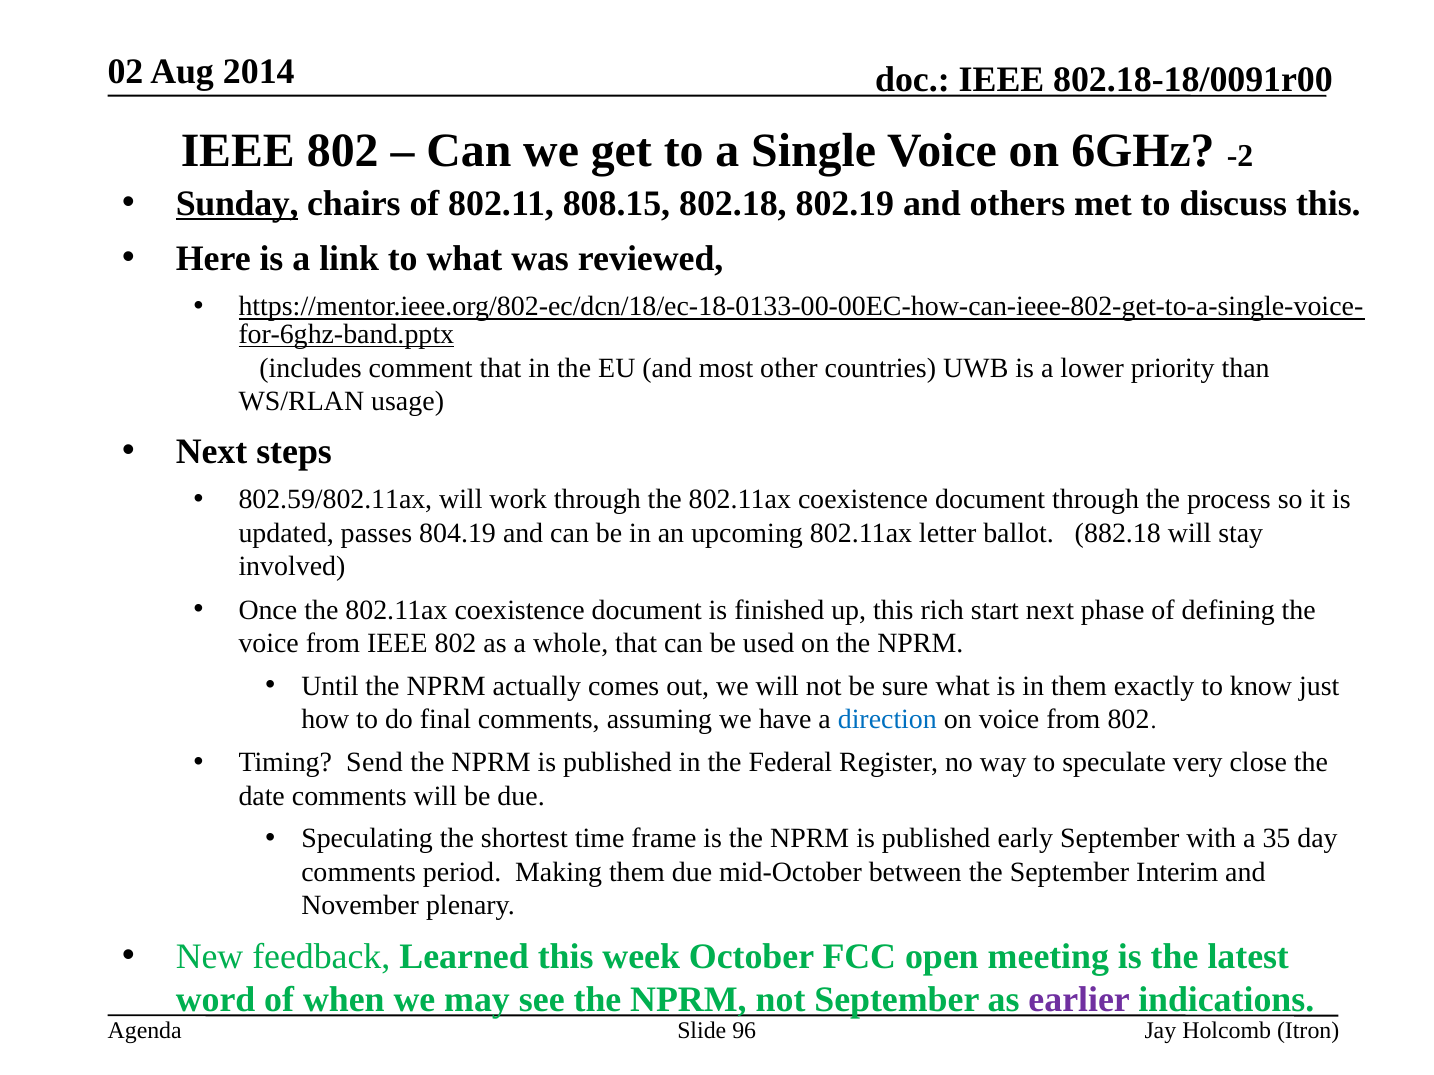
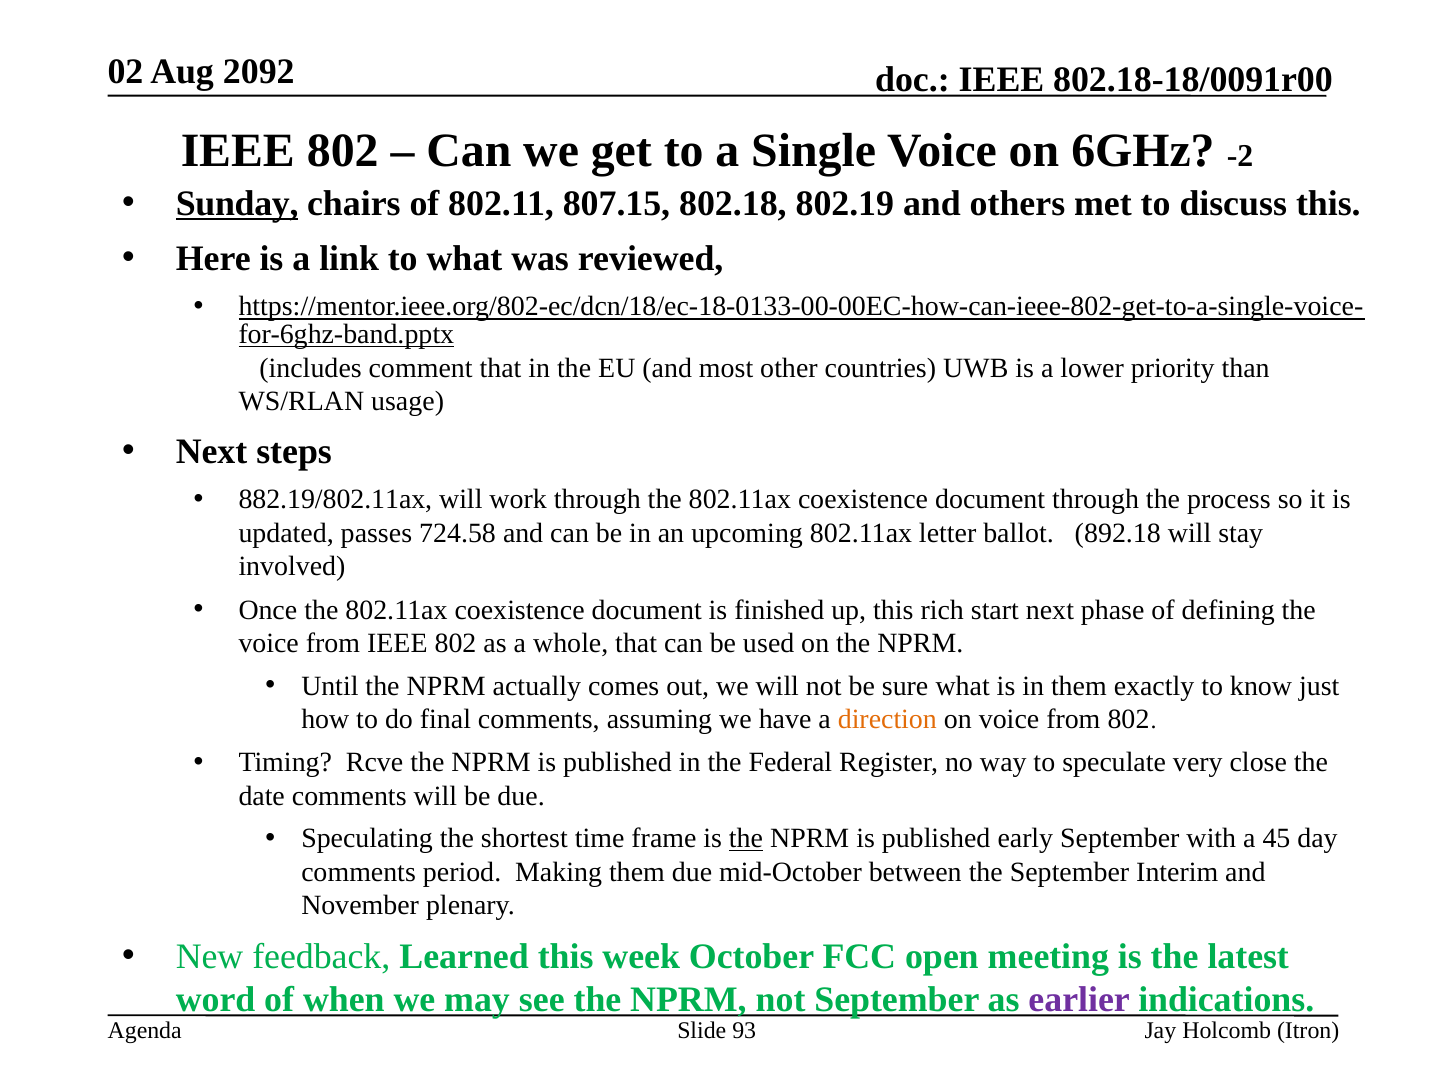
2014: 2014 -> 2092 (259, 72)
808.15: 808.15 -> 807.15 (617, 204)
802.59/802.11ax: 802.59/802.11ax -> 882.19/802.11ax (335, 500)
804.19: 804.19 -> 724.58 (458, 533)
882.18: 882.18 -> 892.18 (1118, 533)
direction colour: blue -> orange (887, 720)
Send: Send -> Rcve (375, 763)
the underline: none -> present (746, 839)
35: 35 -> 45 (1276, 839)
96: 96 -> 93 (744, 1031)
